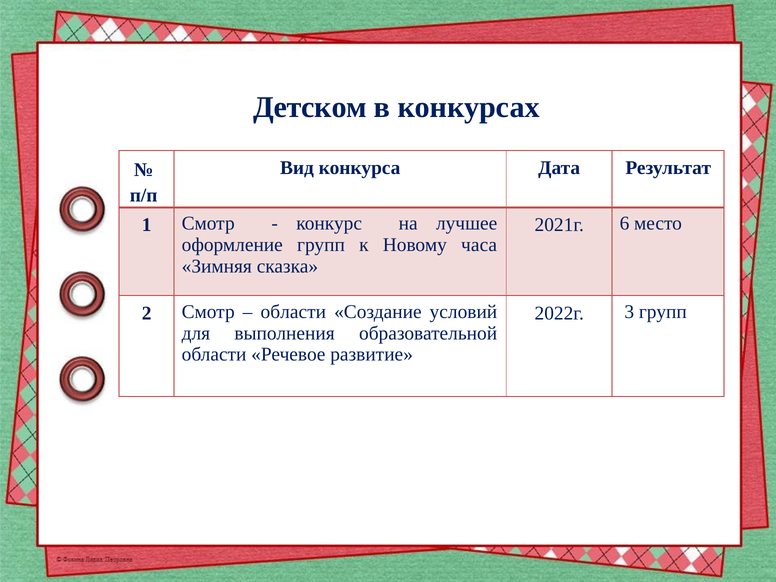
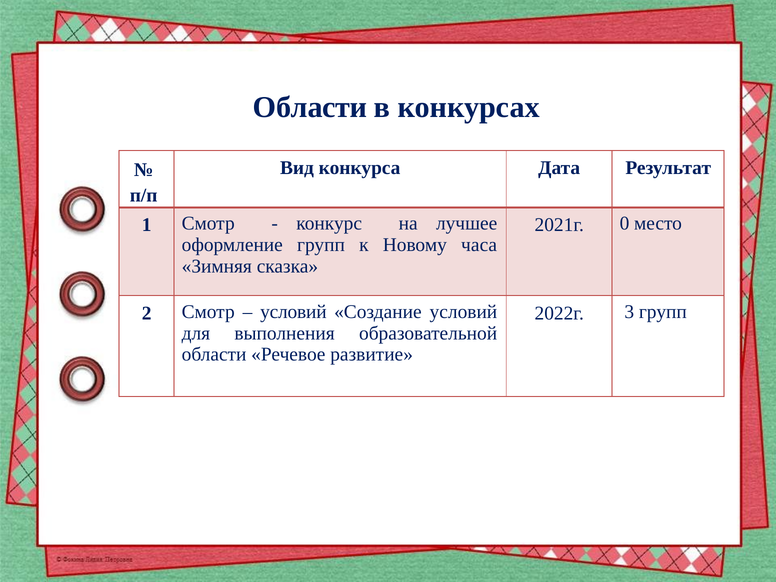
Детском: Детском -> Области (310, 107)
6: 6 -> 0 (624, 224)
области: области -> условий (293, 312)
